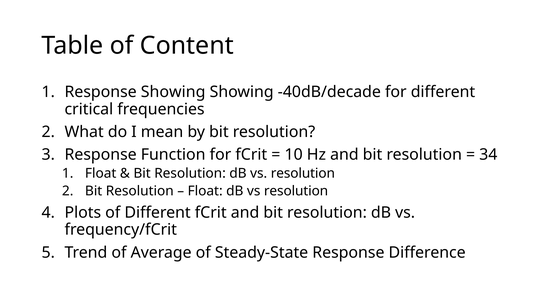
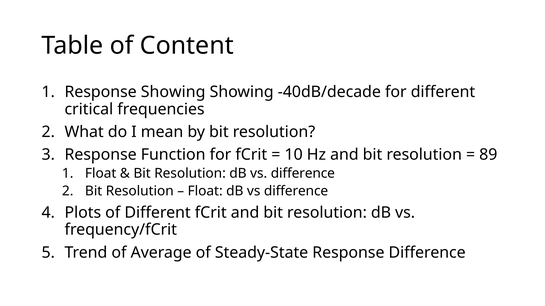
34: 34 -> 89 (488, 155)
Resolution dB vs resolution: resolution -> difference (303, 174)
Float dB vs resolution: resolution -> difference (296, 191)
